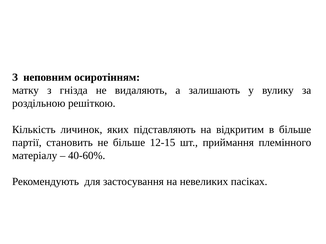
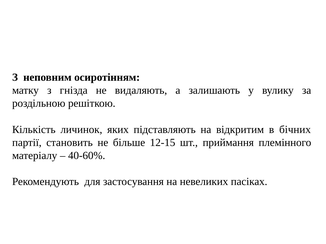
в більше: більше -> бічних (295, 130)
